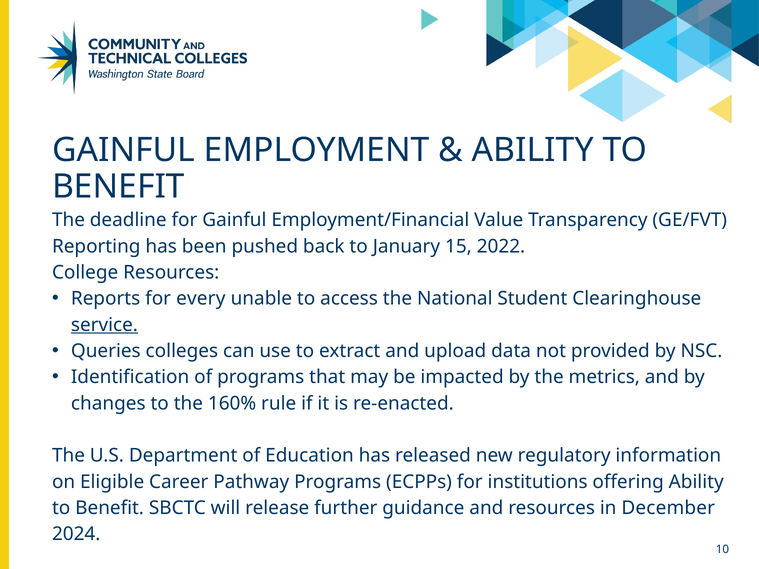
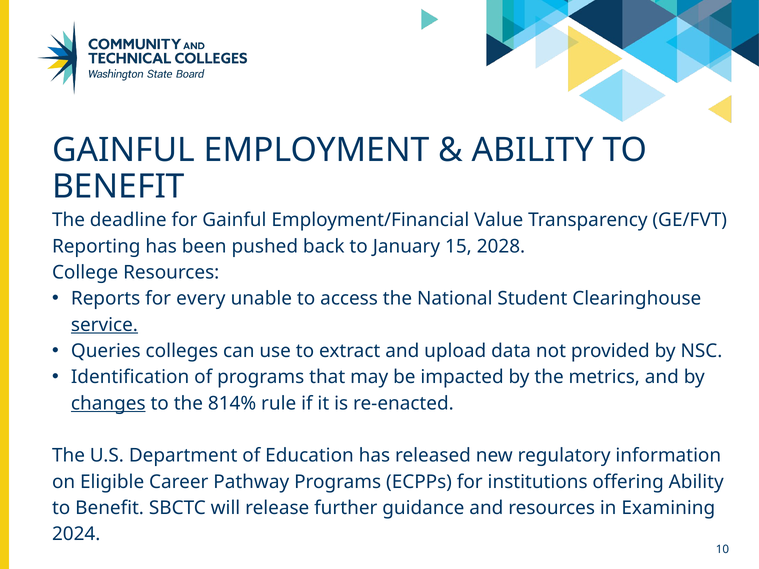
2022: 2022 -> 2028 (501, 247)
changes underline: none -> present (108, 404)
160%: 160% -> 814% (232, 404)
December: December -> Examining (668, 508)
